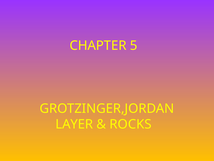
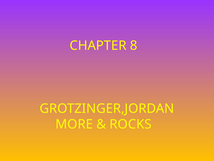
5: 5 -> 8 (134, 46)
LAYER: LAYER -> MORE (74, 124)
